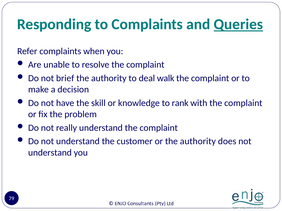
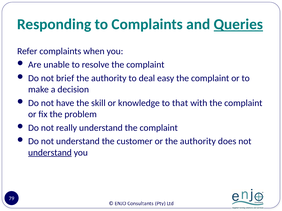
walk: walk -> easy (166, 78)
rank: rank -> that (180, 103)
understand underline: none -> present (50, 153)
